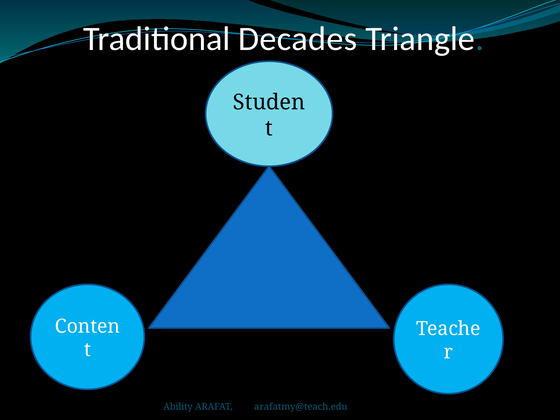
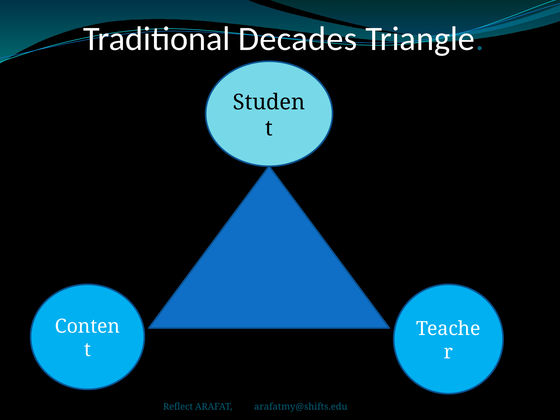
Ability: Ability -> Reflect (178, 407)
arafatmy@teach.edu: arafatmy@teach.edu -> arafatmy@shifts.edu (301, 407)
